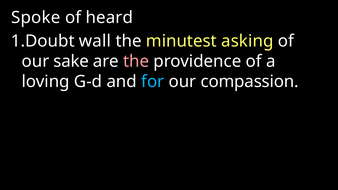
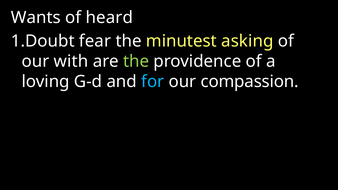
Spoke: Spoke -> Wants (36, 17)
wall: wall -> fear (95, 41)
sake: sake -> with (71, 61)
the colour: pink -> light green (136, 61)
